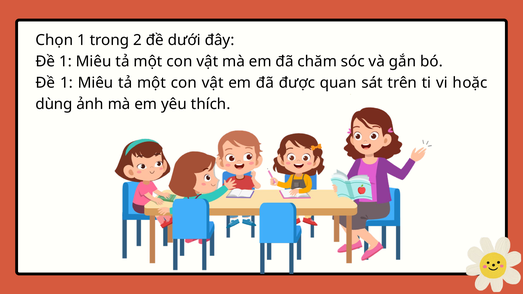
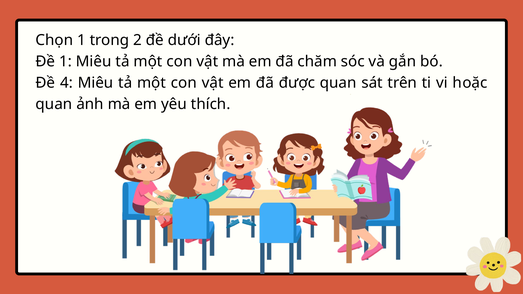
1: 1 -> 4 (66, 83)
dùng: dùng -> quan (54, 104)
